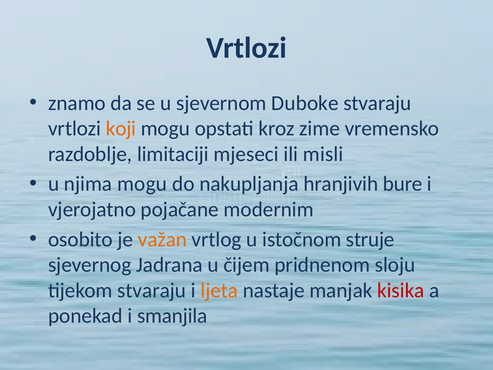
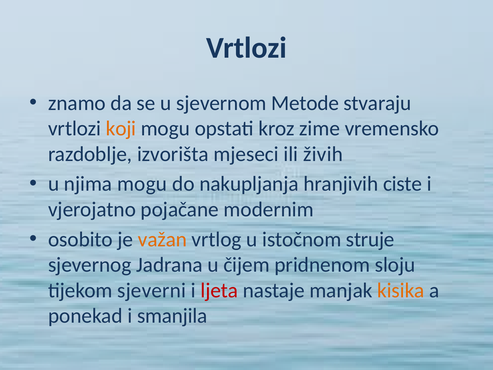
Duboke: Duboke -> Metode (305, 103)
limitaciji: limitaciji -> izvorišta (173, 154)
misli: misli -> živih (323, 154)
bure: bure -> ciste (403, 184)
tijekom stvaraju: stvaraju -> sjeverni (152, 290)
ljeta colour: orange -> red (219, 290)
kisika colour: red -> orange (401, 290)
